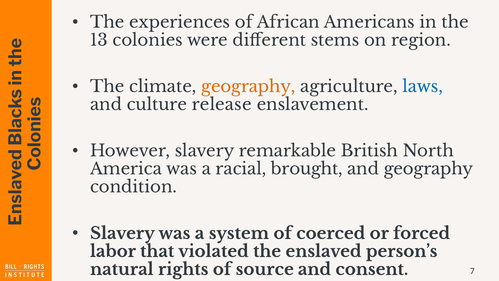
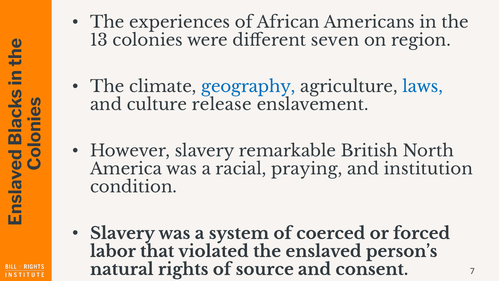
stems: stems -> seven (335, 40)
geography colour: orange -> blue (248, 87)
brought: brought -> praying (307, 169)
and geography: geography -> institution (428, 169)
